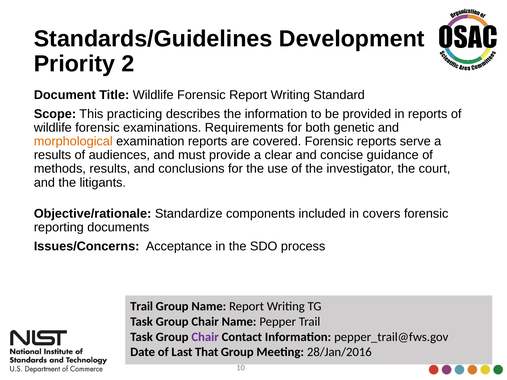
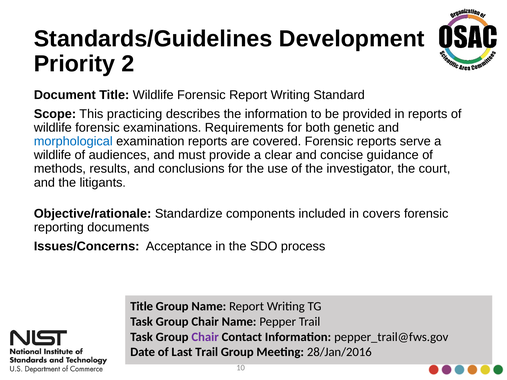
morphological colour: orange -> blue (73, 142)
results: results -> wildlife (53, 155)
Trail: Trail -> Title (142, 307)
Last That: That -> Trail (207, 352)
